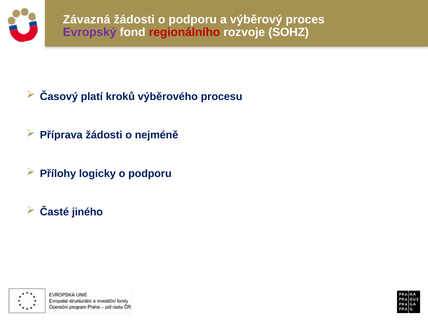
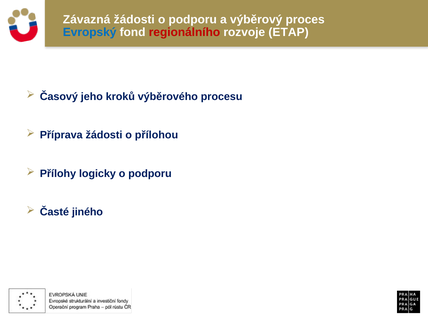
Evropský colour: purple -> blue (90, 32)
SOHZ: SOHZ -> ETAP (289, 32)
platí: platí -> jeho (92, 97)
nejméně: nejméně -> přílohou (156, 135)
